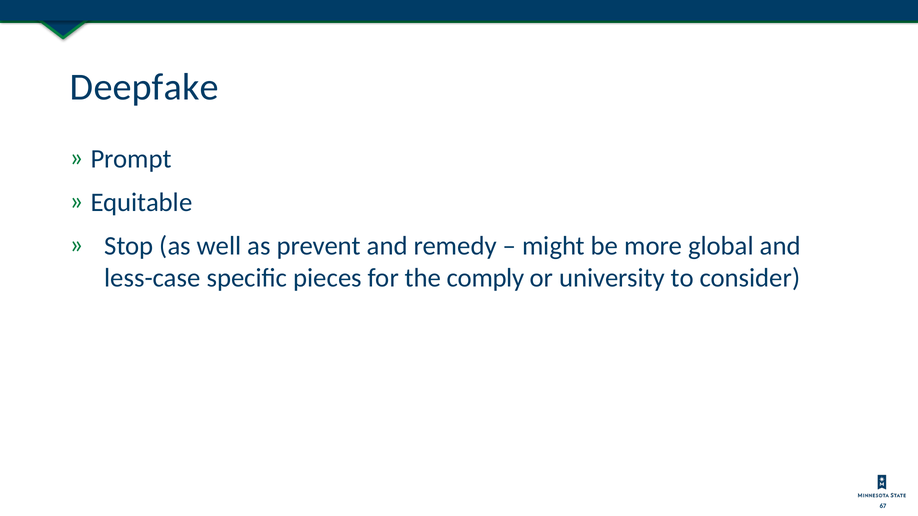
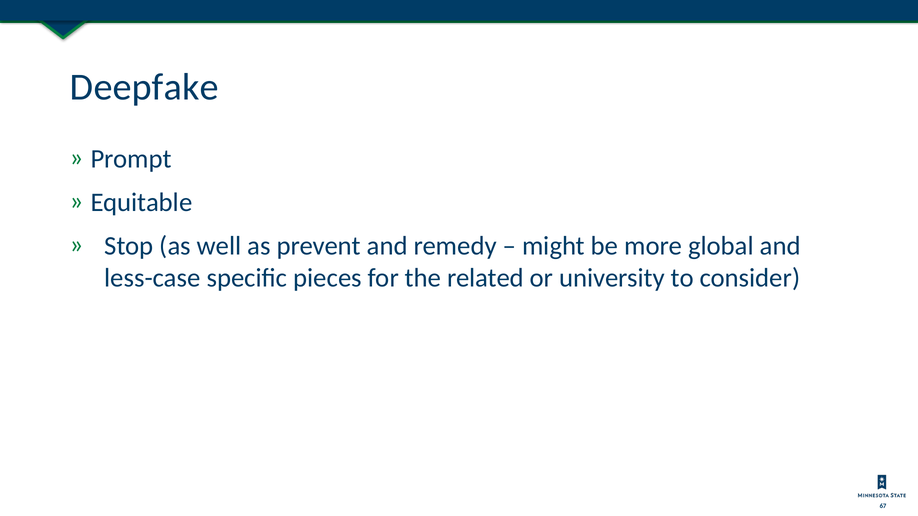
comply: comply -> related (485, 278)
